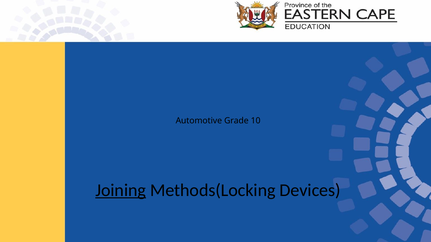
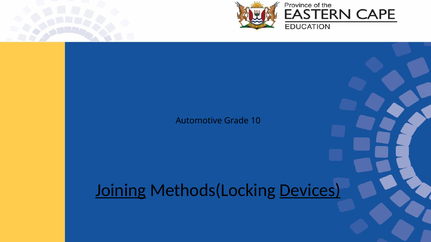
Devices underline: none -> present (310, 191)
